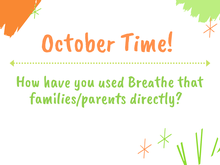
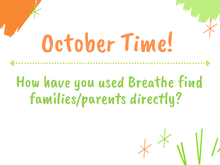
that: that -> find (190, 82)
